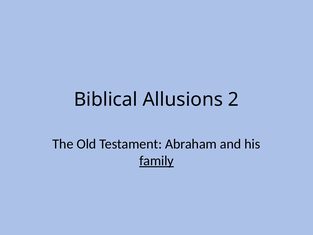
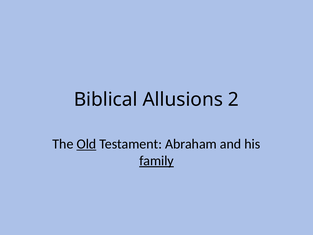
Old underline: none -> present (86, 144)
